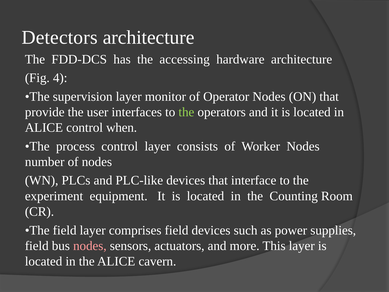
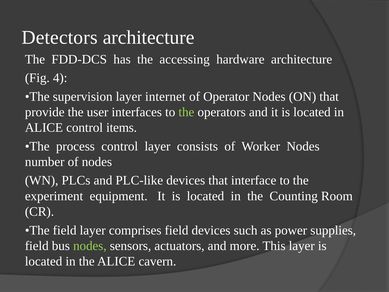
monitor: monitor -> internet (165, 96)
when: when -> items (122, 128)
nodes colour: pink -> light green (90, 246)
